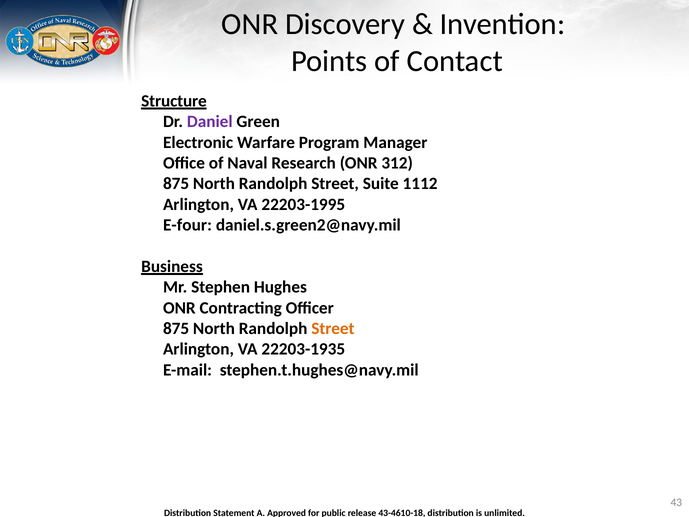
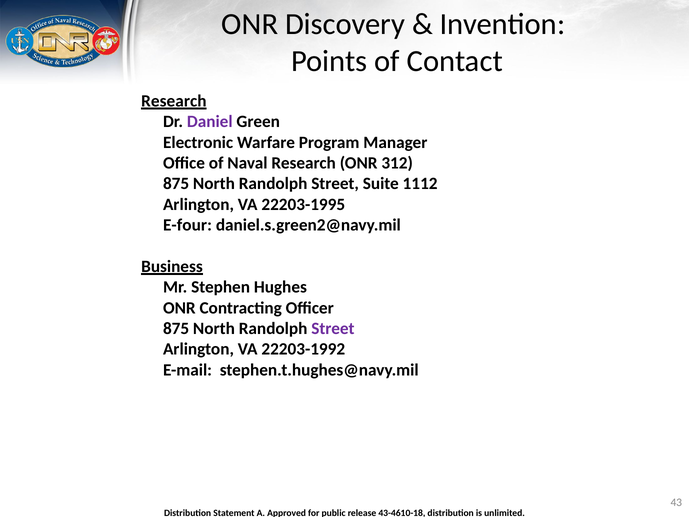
Structure: Structure -> Research (174, 101)
Street colour: orange -> purple (333, 328)
22203-1935: 22203-1935 -> 22203-1992 (303, 349)
